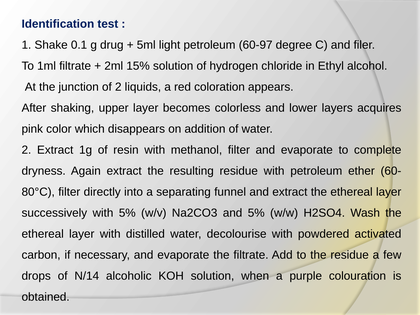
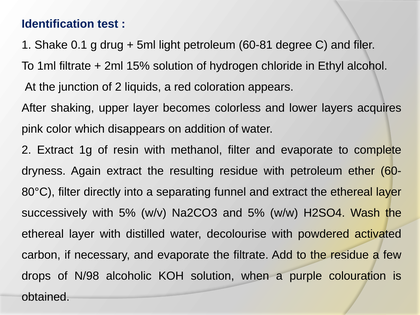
60-97: 60-97 -> 60-81 (256, 45)
N/14: N/14 -> N/98 (87, 276)
